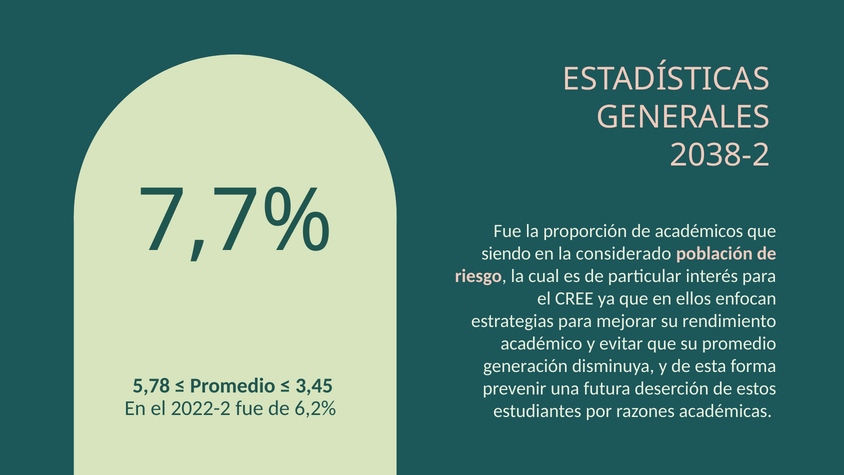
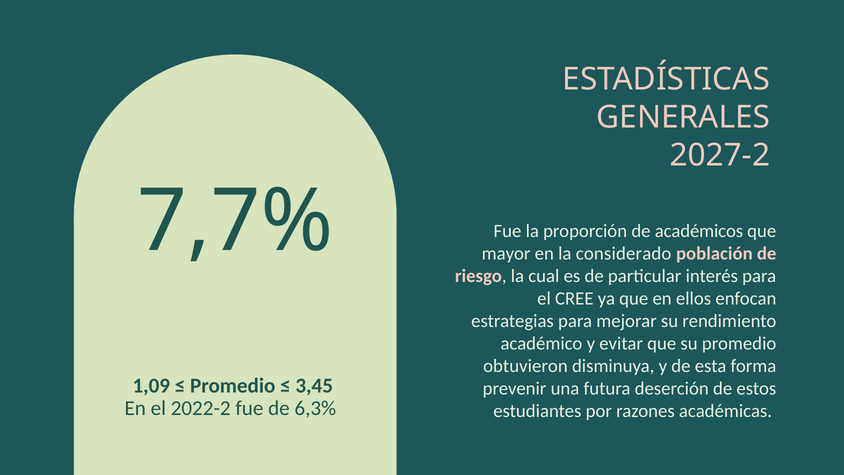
2038-2: 2038-2 -> 2027-2 (720, 155)
siendo: siendo -> mayor (506, 253)
generación: generación -> obtuvieron (525, 366)
5,78: 5,78 -> 1,09 (151, 385)
6,2%: 6,2% -> 6,3% (315, 408)
